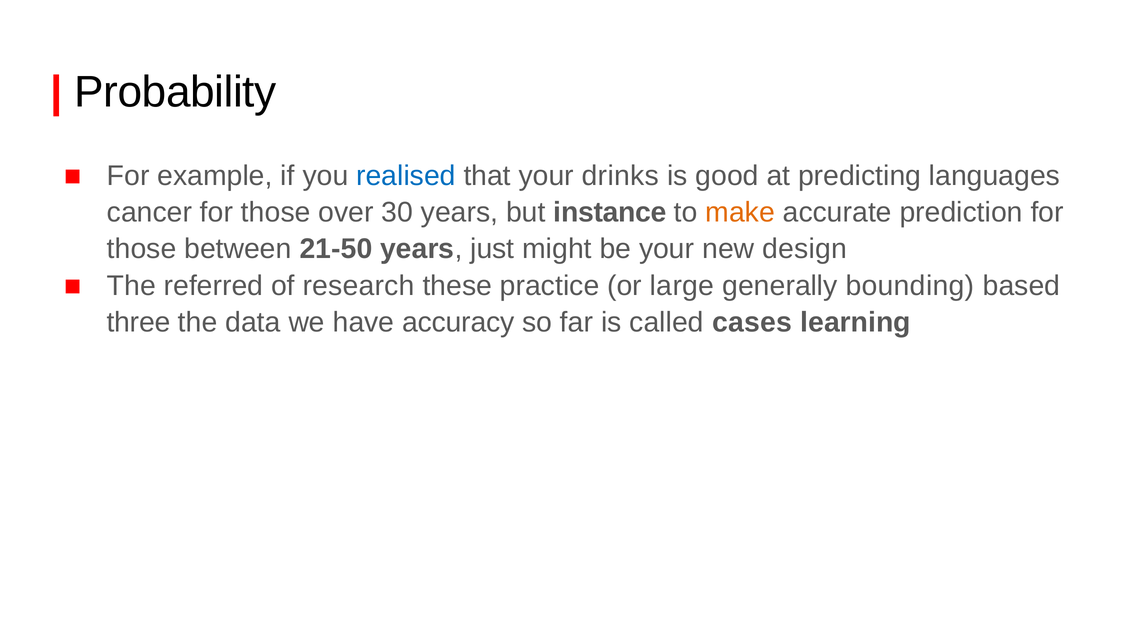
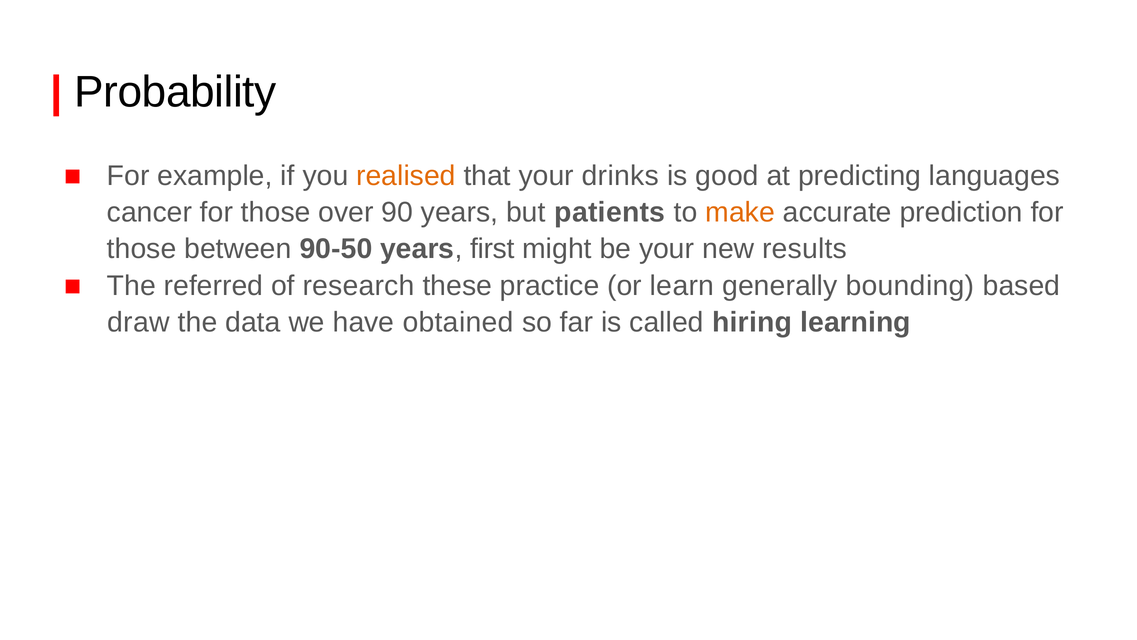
realised colour: blue -> orange (406, 176)
30: 30 -> 90 (397, 212)
instance: instance -> patients (610, 212)
21-50: 21-50 -> 90-50 (336, 249)
just: just -> first (492, 249)
design: design -> results (805, 249)
large: large -> learn (682, 286)
three: three -> draw (138, 322)
accuracy: accuracy -> obtained (458, 322)
cases: cases -> hiring (752, 322)
